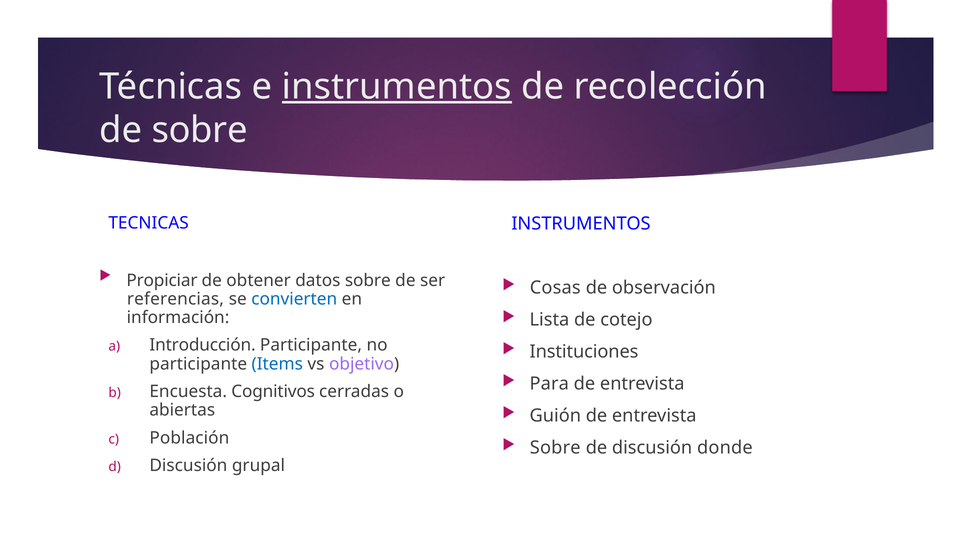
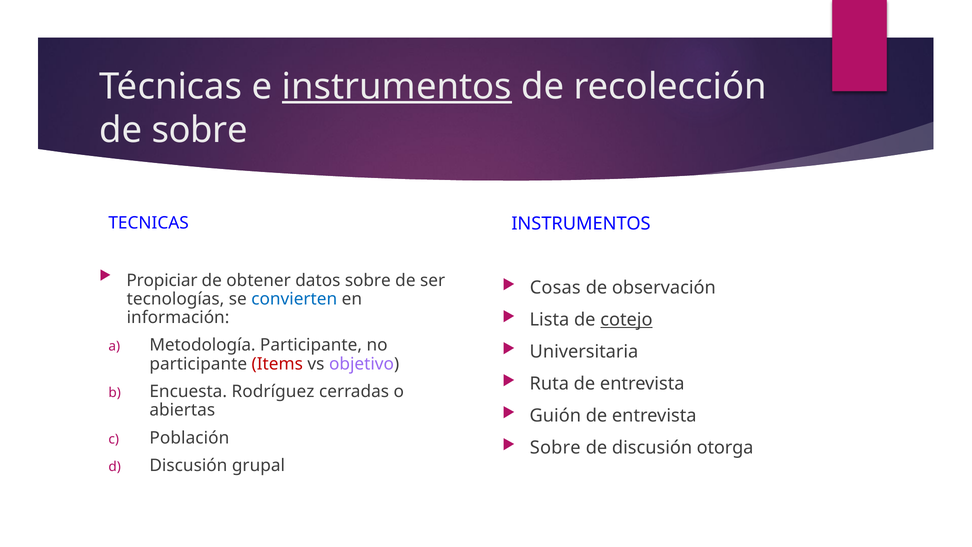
referencias: referencias -> tecnologías (176, 299)
cotejo underline: none -> present (626, 319)
Introducción: Introducción -> Metodología (203, 345)
Instituciones: Instituciones -> Universitaria (584, 351)
Items colour: blue -> red (277, 364)
Para: Para -> Ruta (549, 383)
Cognitivos: Cognitivos -> Rodríguez (273, 391)
donde: donde -> otorga (725, 447)
